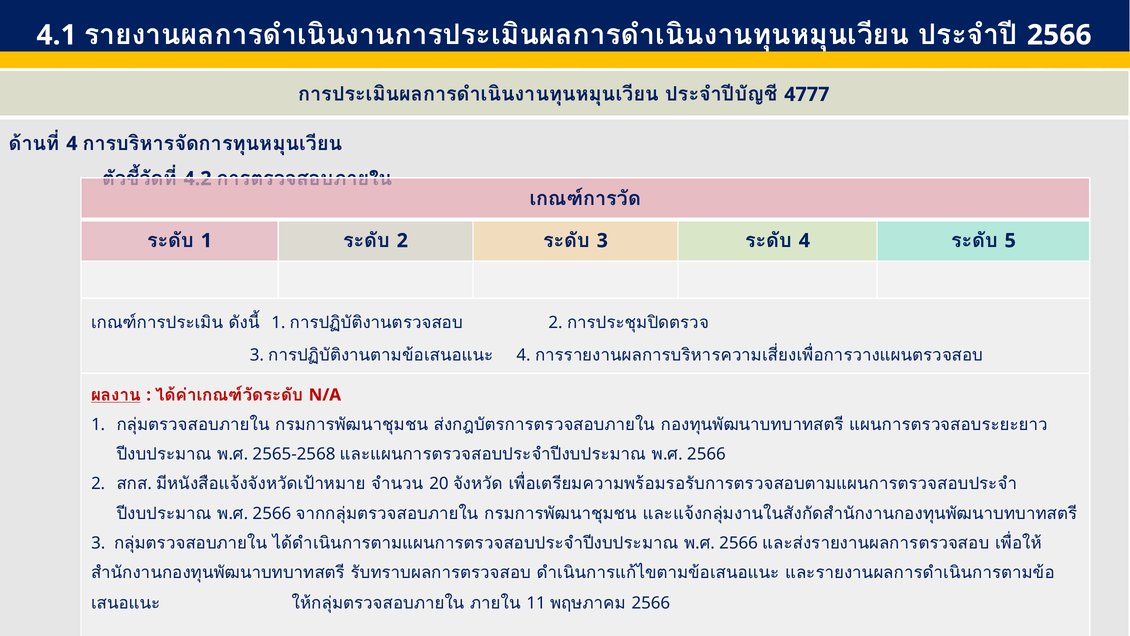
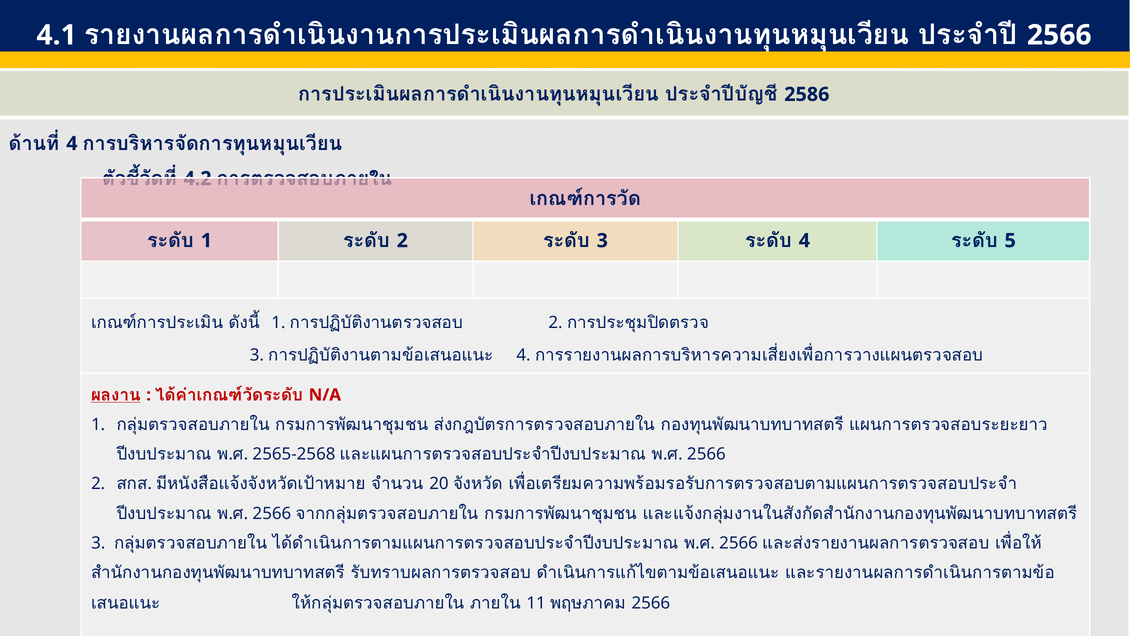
4777: 4777 -> 2586 (807, 94)
